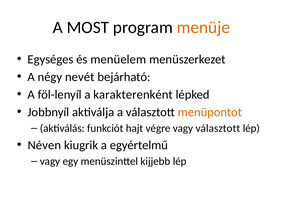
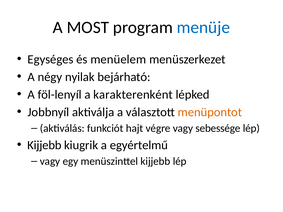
menüje colour: orange -> blue (203, 27)
nevét: nevét -> nyilak (80, 77)
vagy választott: választott -> sebessége (218, 128)
Néven: Néven -> Kijjebb (44, 145)
